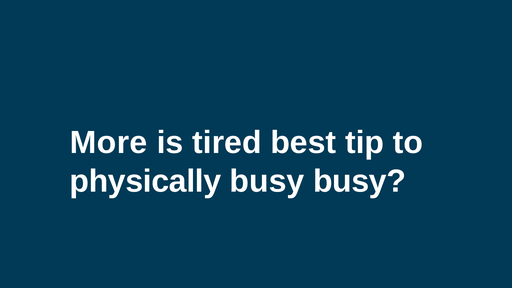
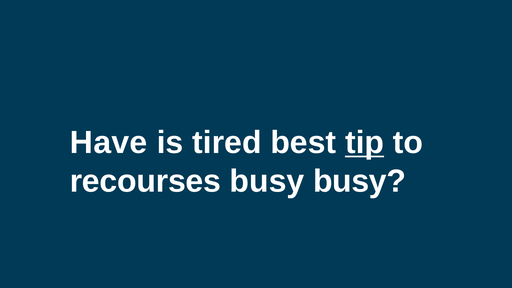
More: More -> Have (109, 143)
tip underline: none -> present (365, 143)
physically: physically -> recourses (145, 181)
